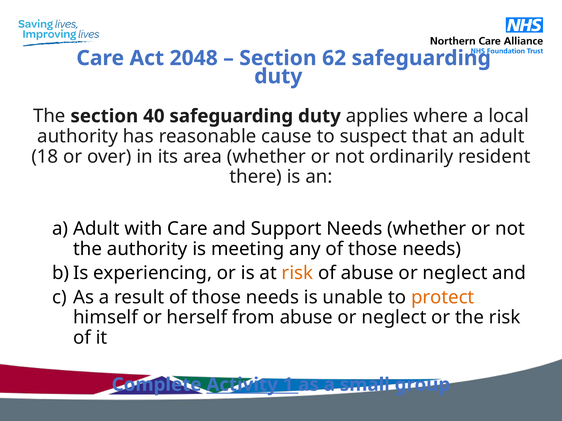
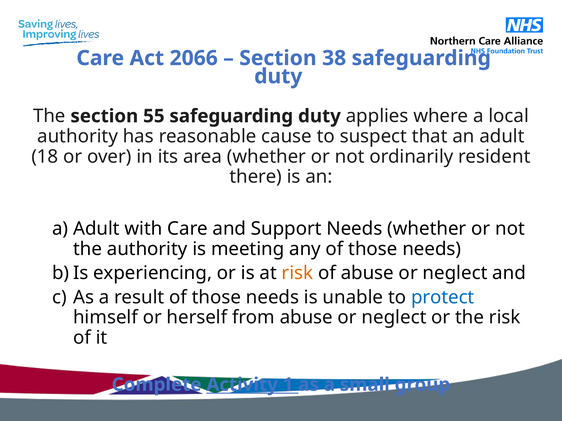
2048: 2048 -> 2066 (194, 58)
62: 62 -> 38 (334, 58)
40: 40 -> 55 (154, 116)
protect colour: orange -> blue (443, 298)
